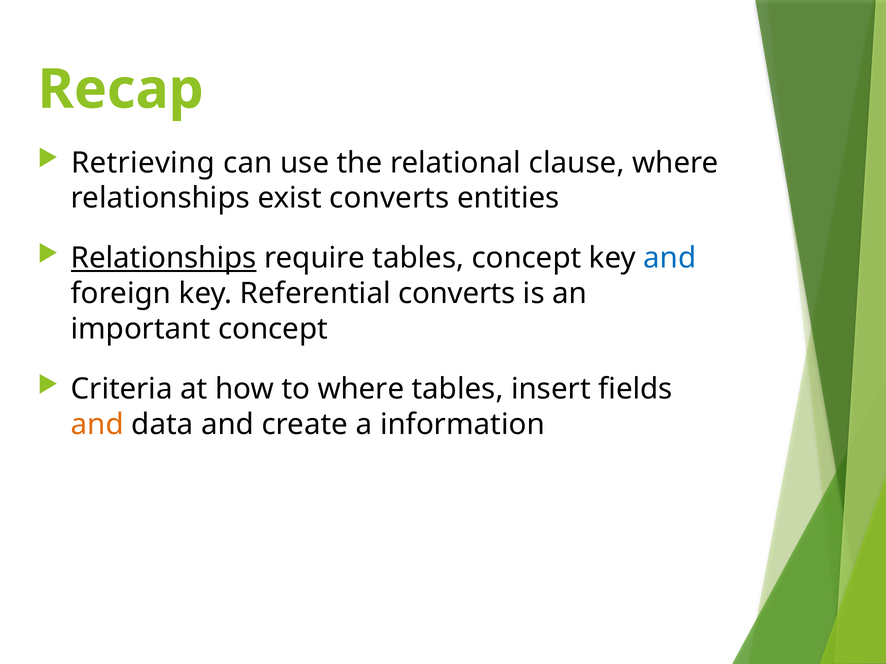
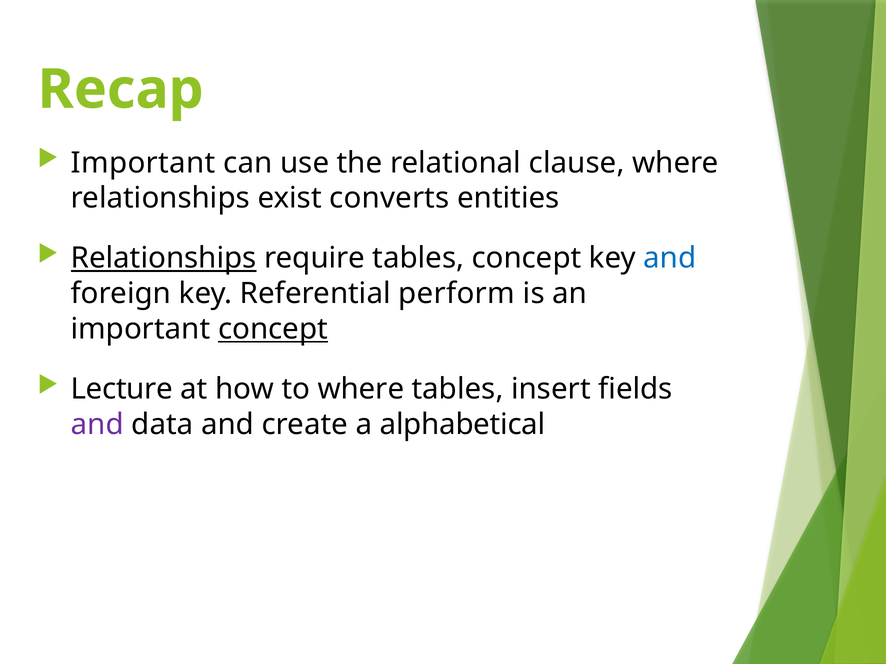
Retrieving: Retrieving -> Important (143, 163)
Referential converts: converts -> perform (457, 294)
concept underline: none -> present (273, 329)
Criteria: Criteria -> Lecture (122, 389)
and colour: orange -> purple (97, 425)
information: information -> alphabetical (463, 425)
